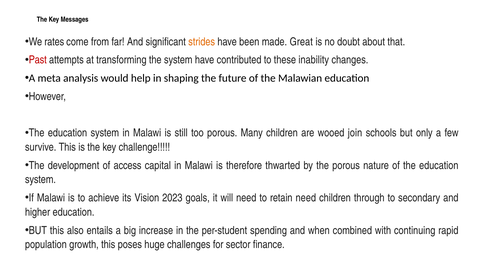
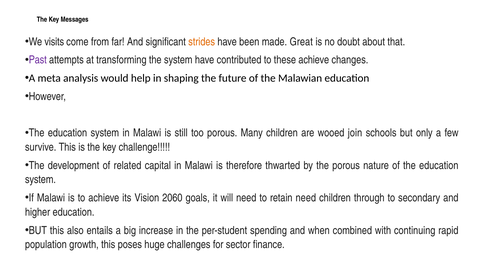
rates: rates -> visits (54, 42)
Past colour: red -> purple (38, 60)
these inability: inability -> achieve (314, 60)
access: access -> related (127, 165)
2023: 2023 -> 2060 (172, 198)
